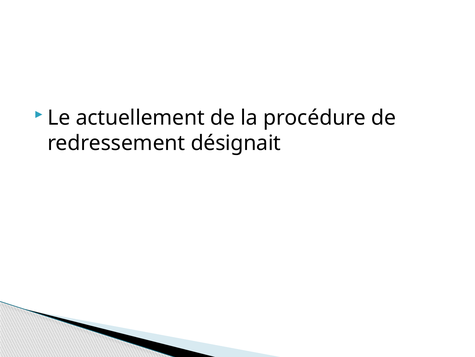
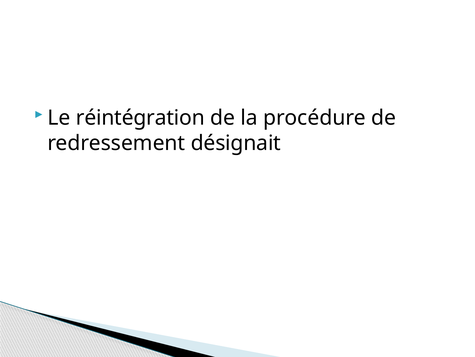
actuellement: actuellement -> réintégration (140, 117)
